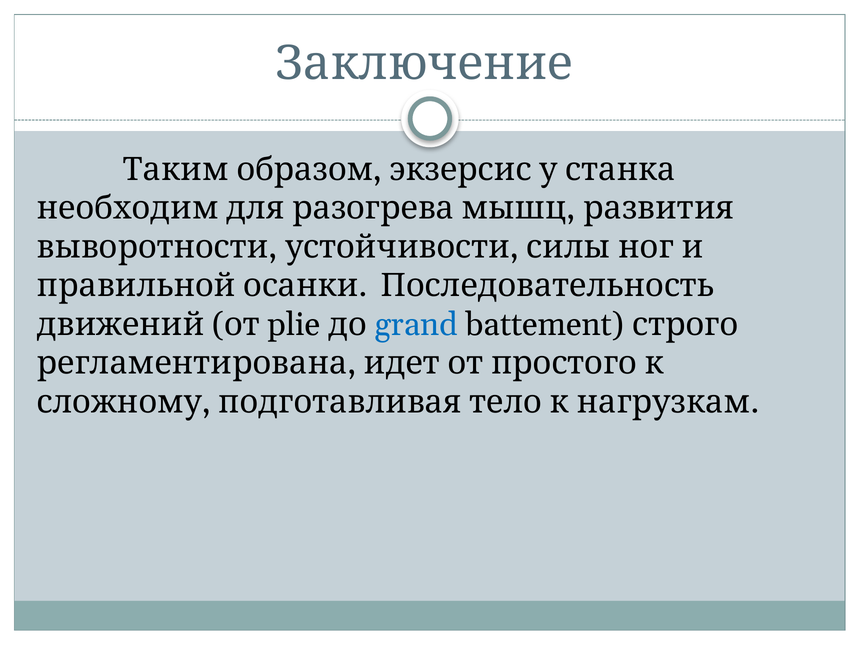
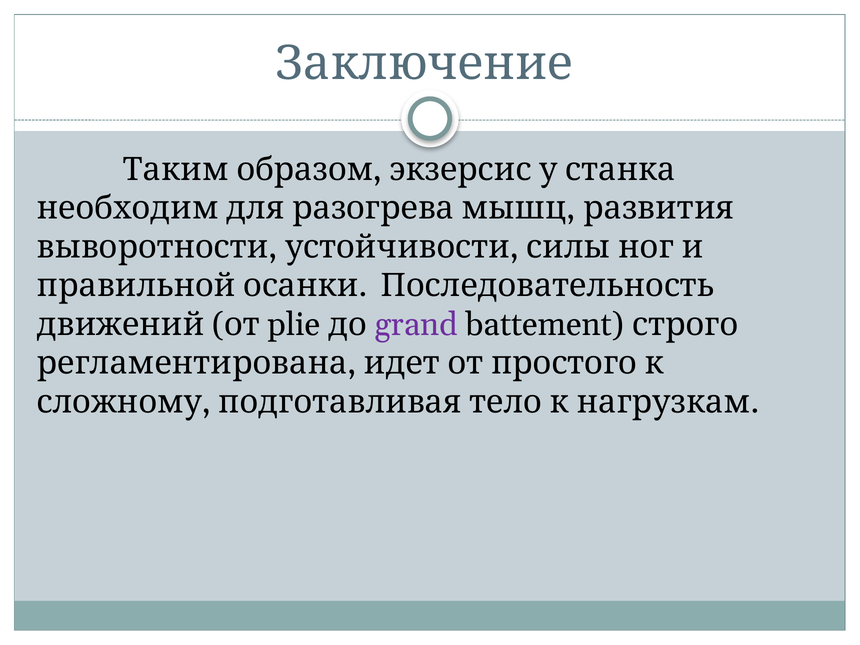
grand colour: blue -> purple (416, 324)
